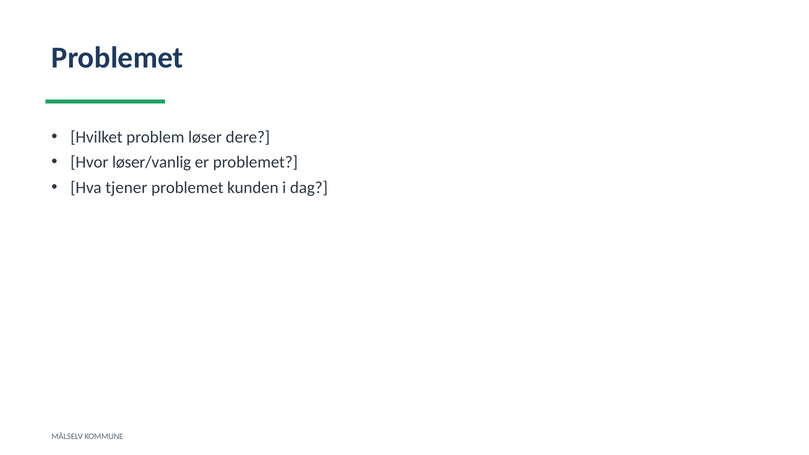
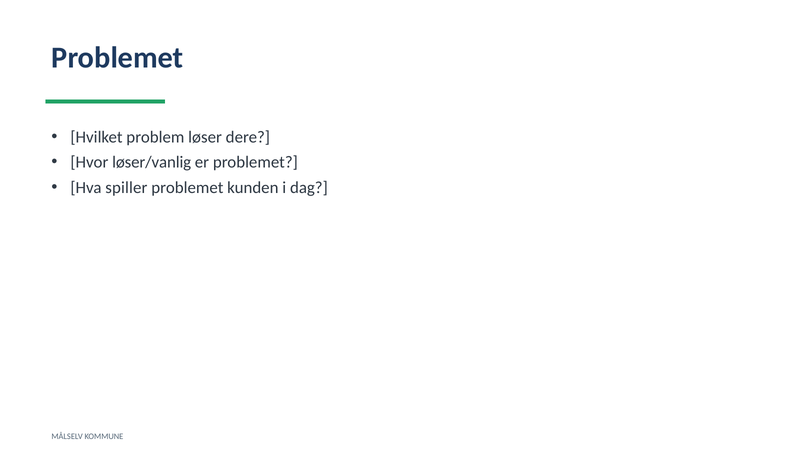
tjener: tjener -> spiller (126, 188)
